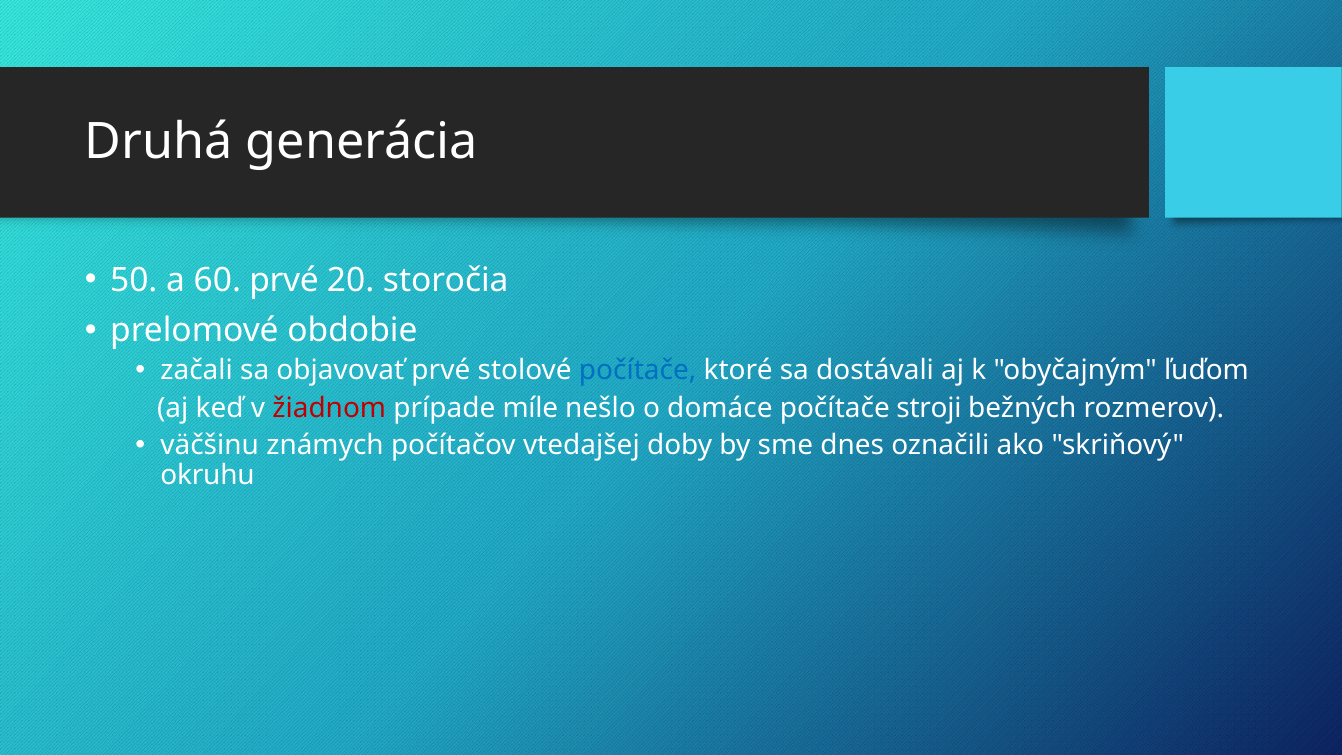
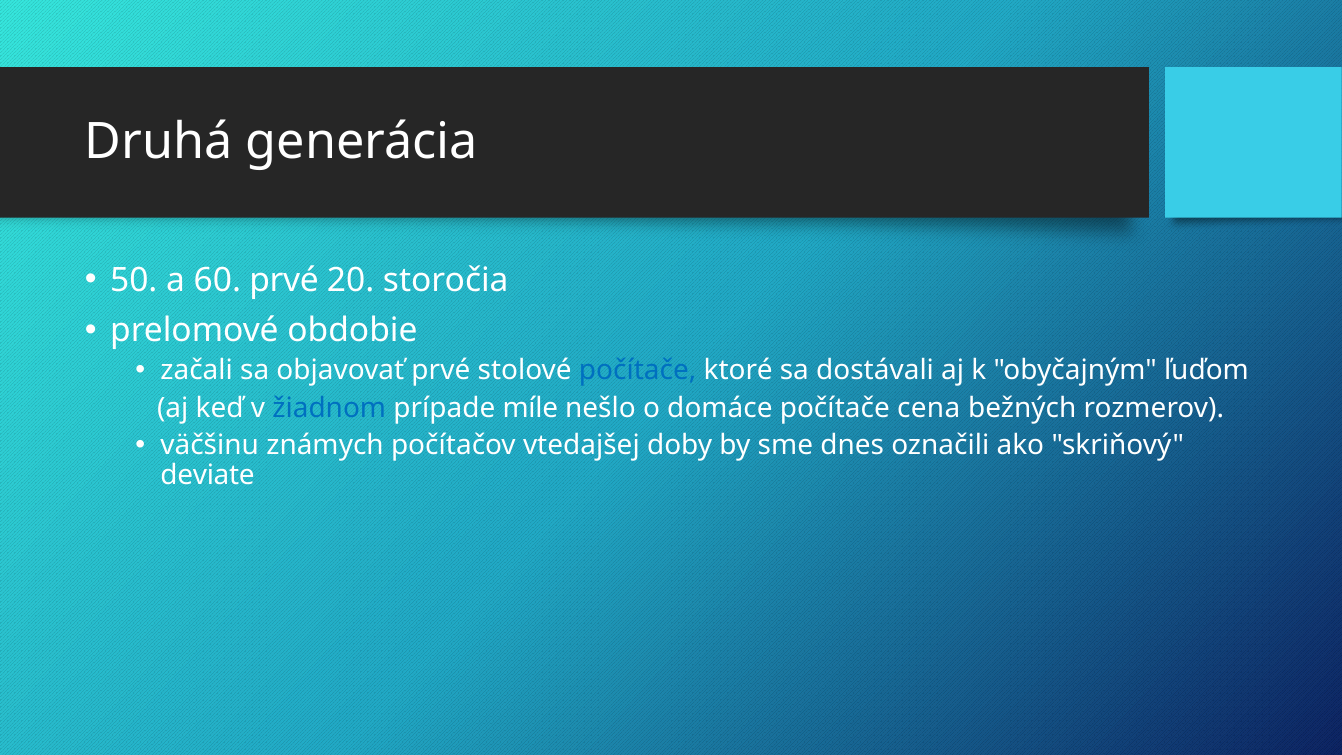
žiadnom colour: red -> blue (329, 408)
stroji: stroji -> cena (929, 408)
okruhu: okruhu -> deviate (208, 475)
